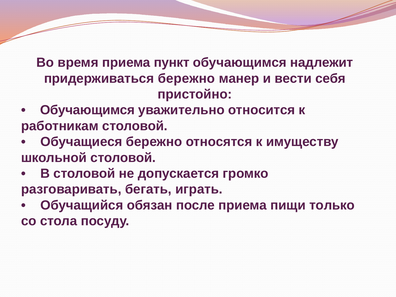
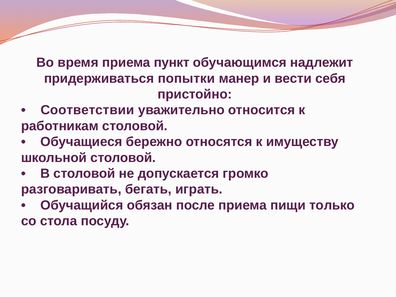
придерживаться бережно: бережно -> попытки (186, 78)
Обучающимся: Обучающимся -> Соответствии (87, 110)
